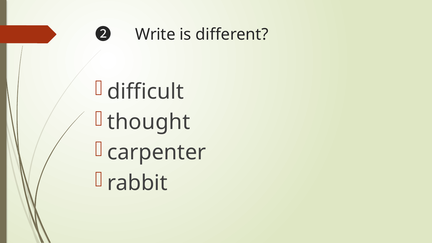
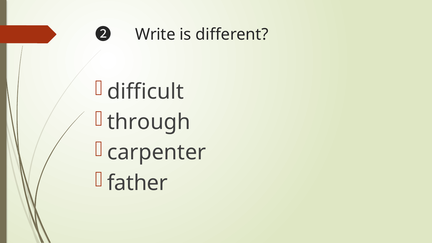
thought: thought -> through (149, 122)
rabbit: rabbit -> father (137, 183)
